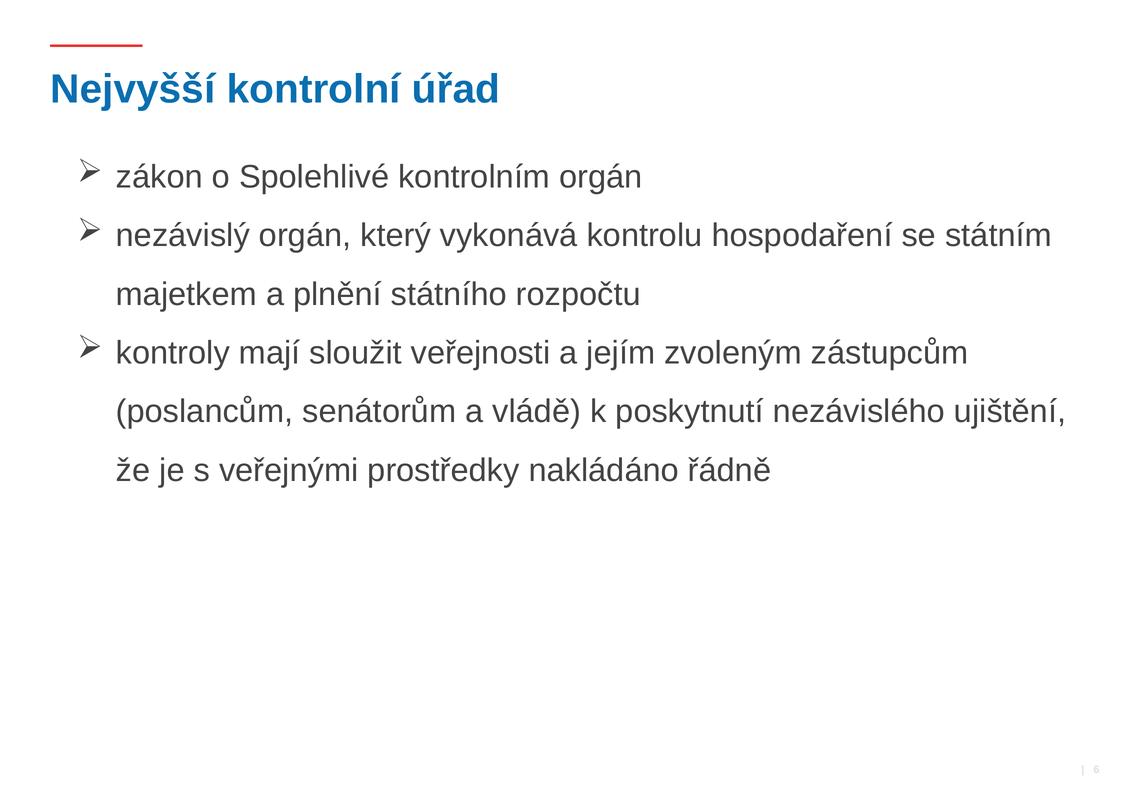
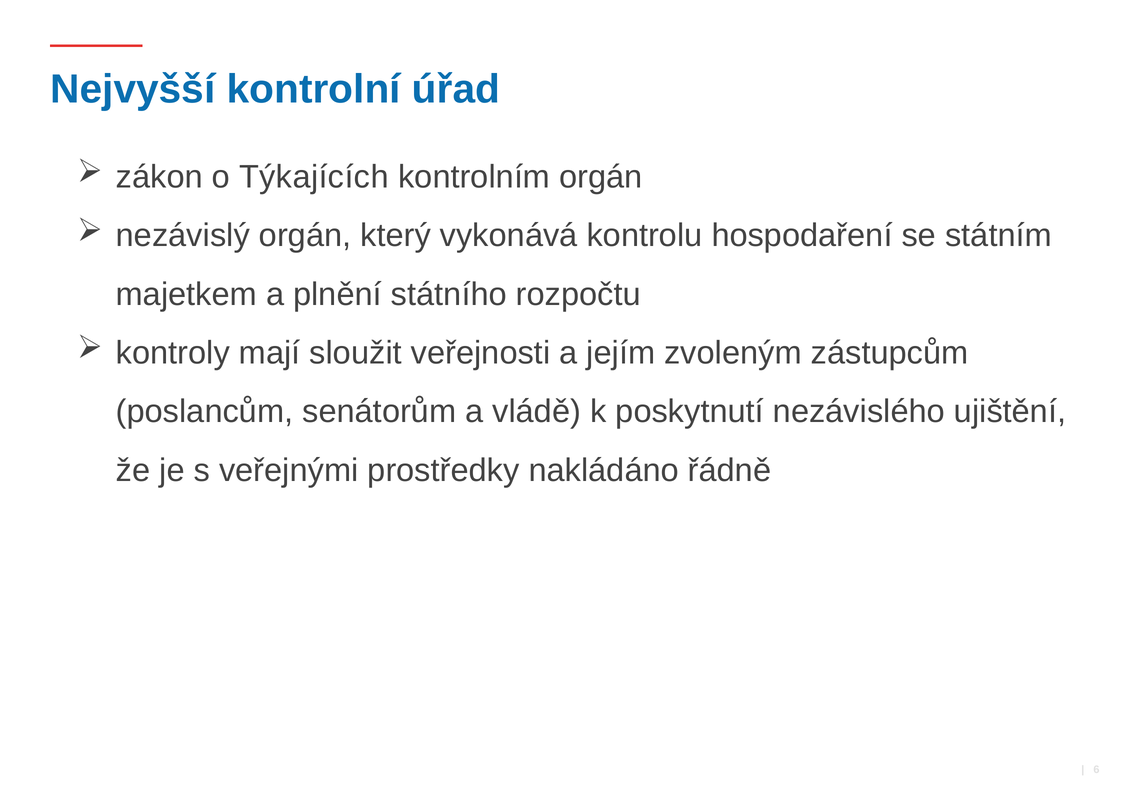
Spolehlivé: Spolehlivé -> Týkajících (314, 177)
